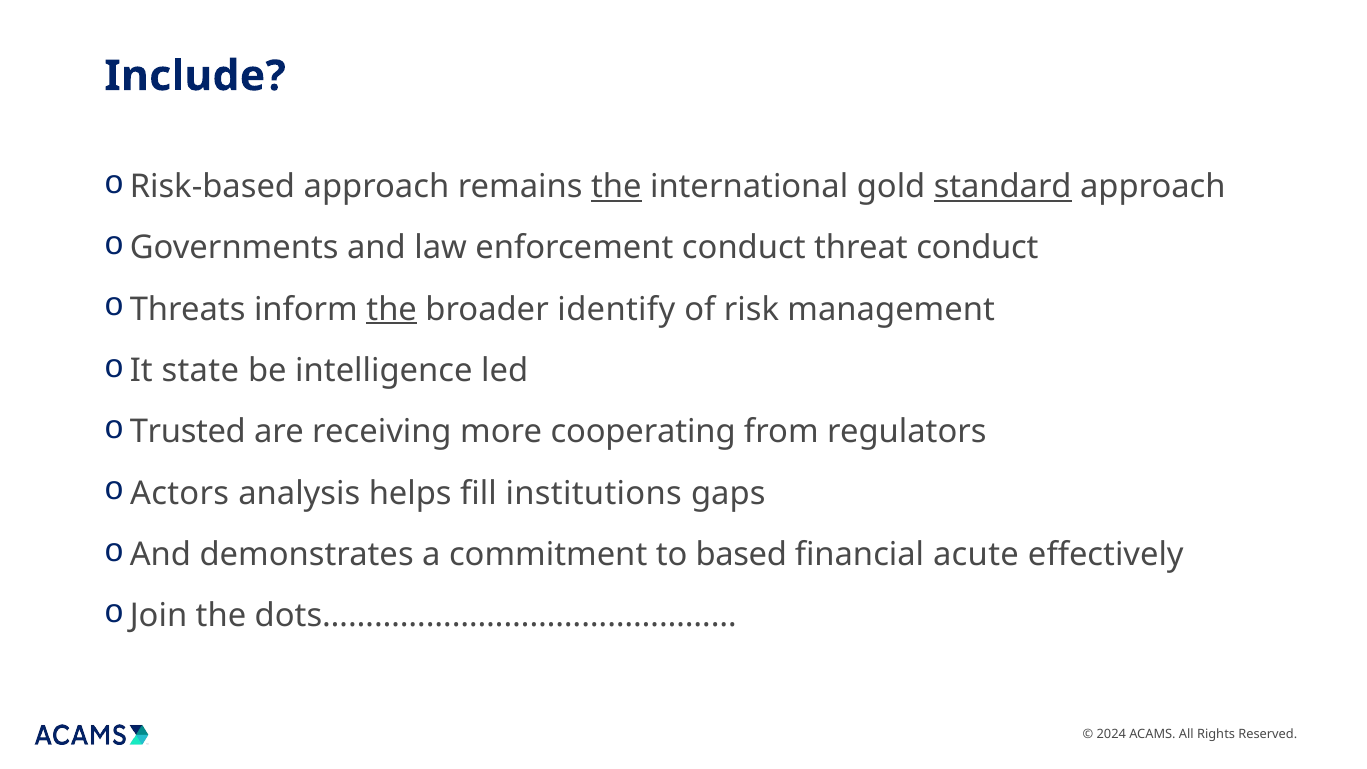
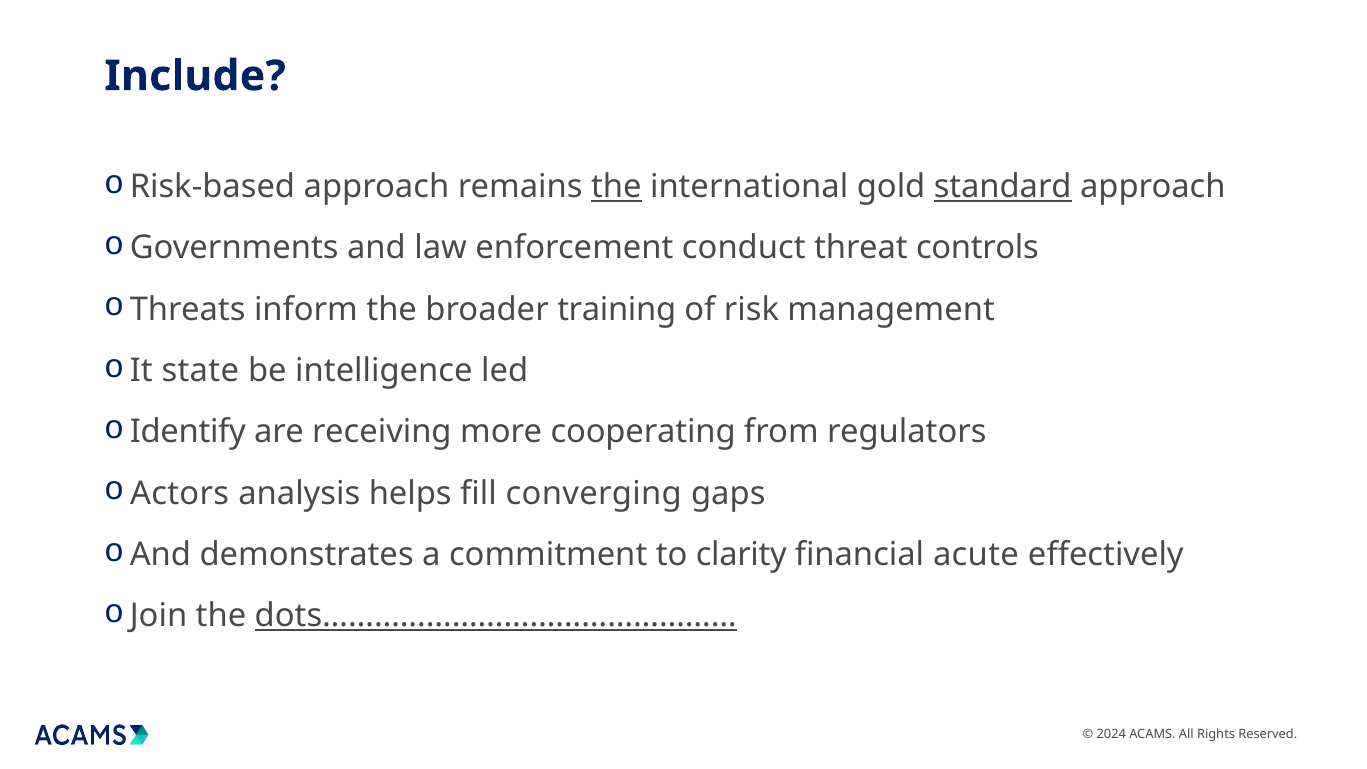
threat conduct: conduct -> controls (977, 248)
the underline: present -> none (392, 309)
identify: identify -> training (617, 309)
Trusted: Trusted -> Identify (188, 432)
institutions: institutions -> converging (594, 493)
based: based -> clarity (741, 555)
dots………………………………………… underline: none -> present (496, 616)
